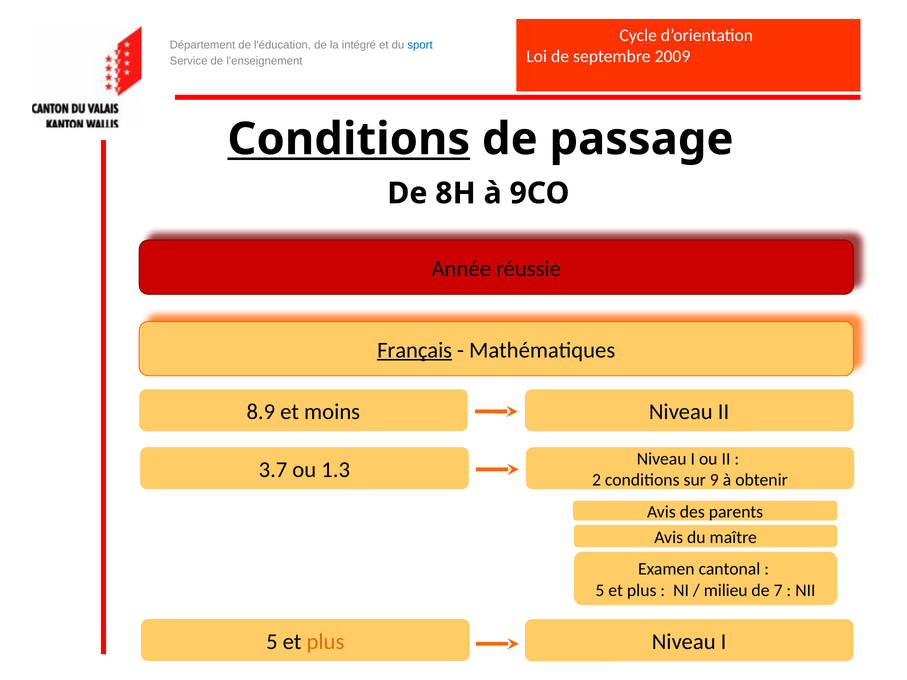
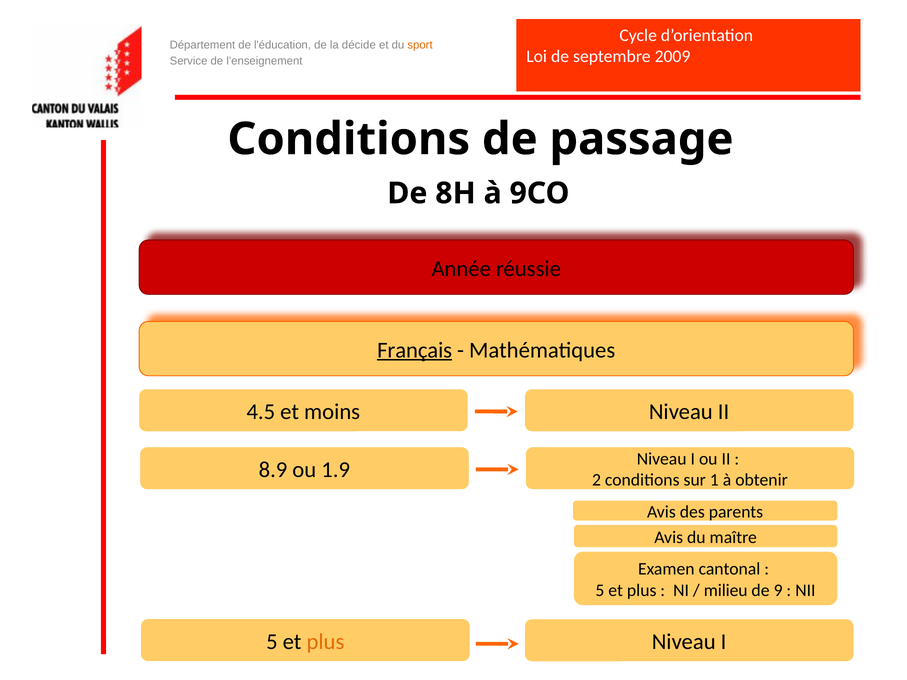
intégré: intégré -> décide (359, 45)
sport colour: blue -> orange (420, 45)
Conditions underline: present -> none (349, 139)
8.9: 8.9 -> 4.5 (261, 412)
3.7: 3.7 -> 8.9 (273, 470)
1.3: 1.3 -> 1.9 (336, 470)
9: 9 -> 1 (714, 480)
7: 7 -> 9 (778, 590)
